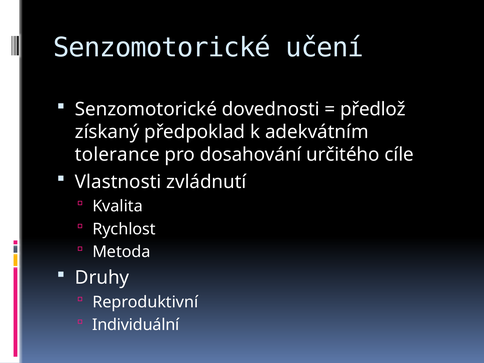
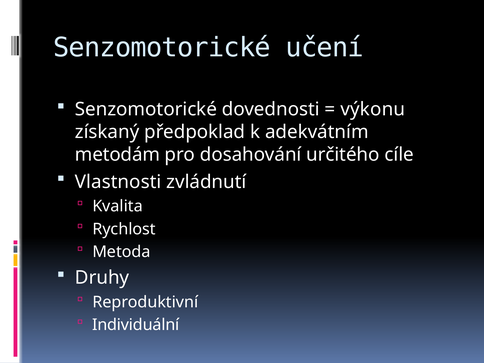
předlož: předlož -> výkonu (373, 109)
tolerance: tolerance -> metodám (117, 155)
